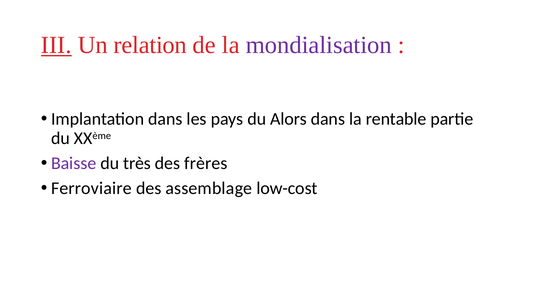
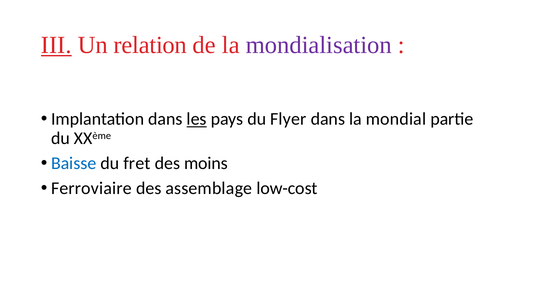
les underline: none -> present (197, 119)
Alors: Alors -> Flyer (288, 119)
rentable: rentable -> mondial (396, 119)
Baisse colour: purple -> blue (74, 163)
très: très -> fret (137, 163)
frères: frères -> moins (206, 163)
